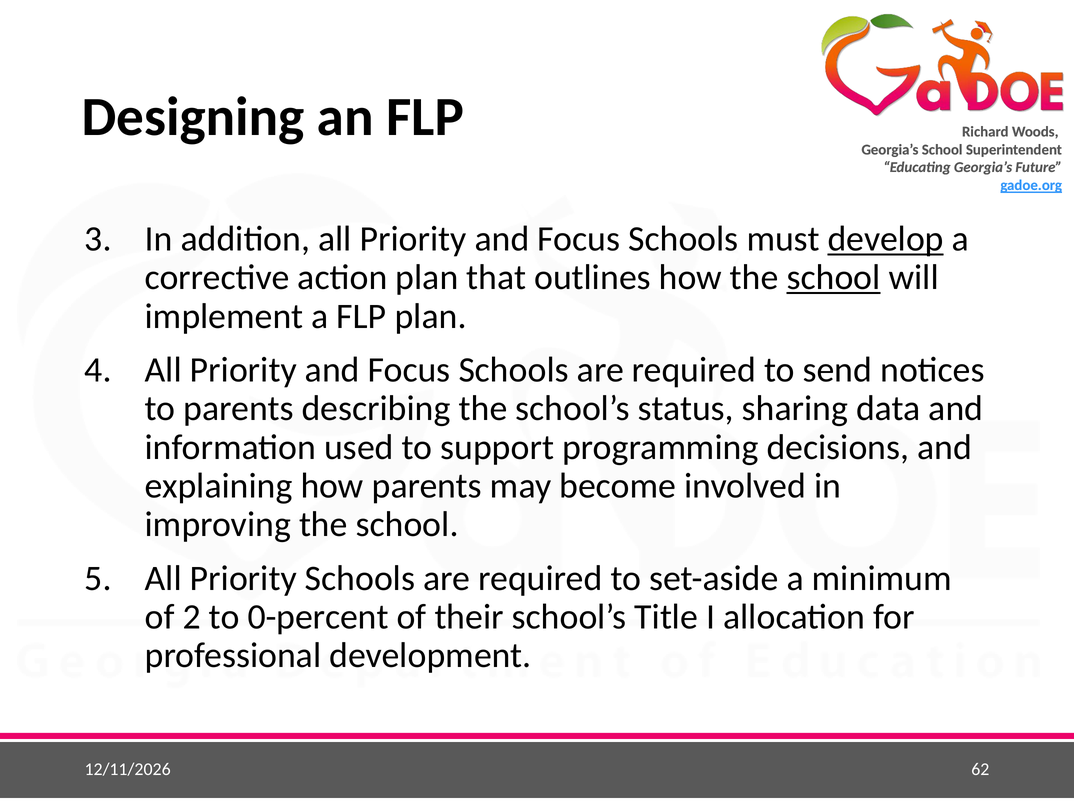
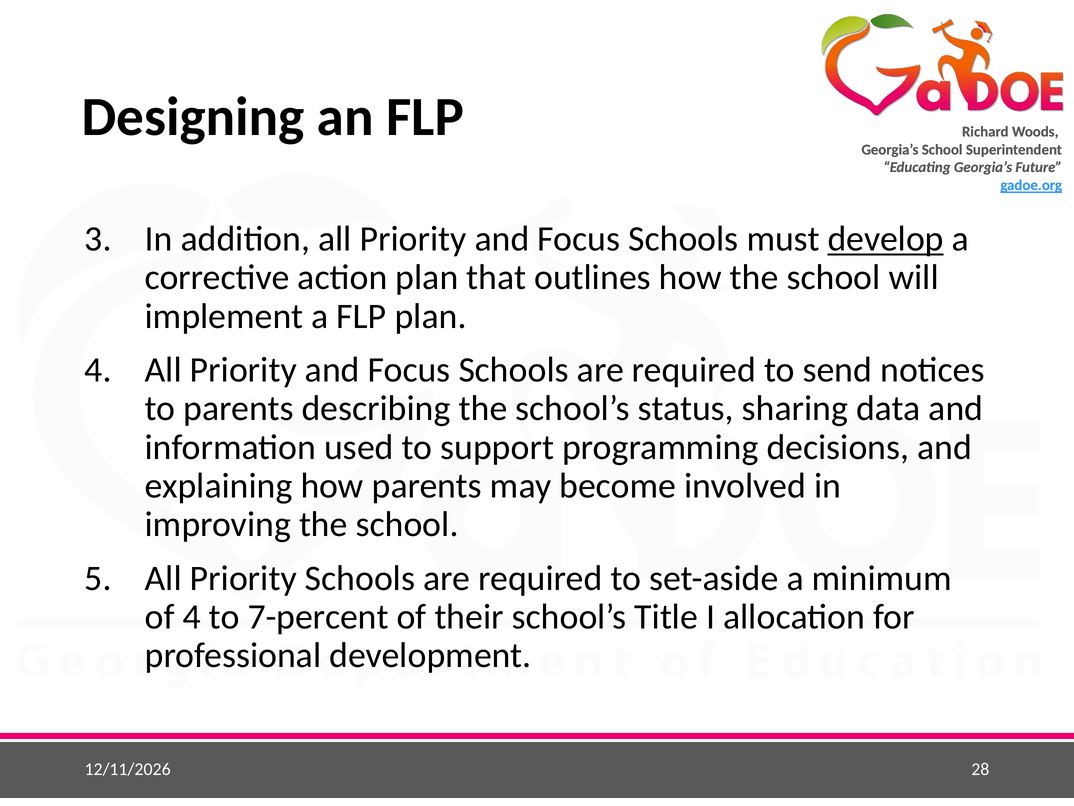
school underline: present -> none (834, 277)
of 2: 2 -> 4 (192, 617)
0-percent: 0-percent -> 7-percent (318, 617)
62: 62 -> 28 (980, 769)
